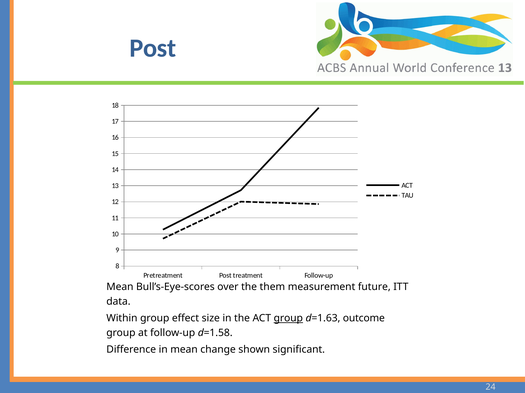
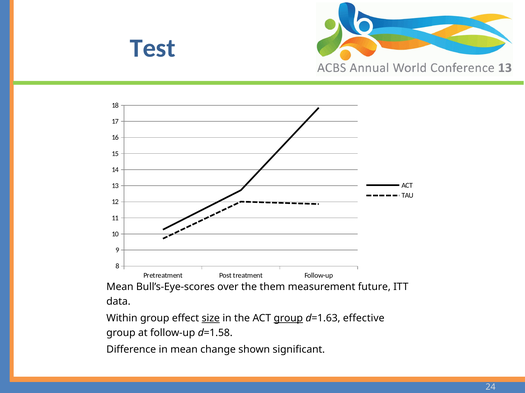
Post: Post -> Test (153, 48)
size underline: none -> present (211, 319)
outcome: outcome -> effective (364, 319)
